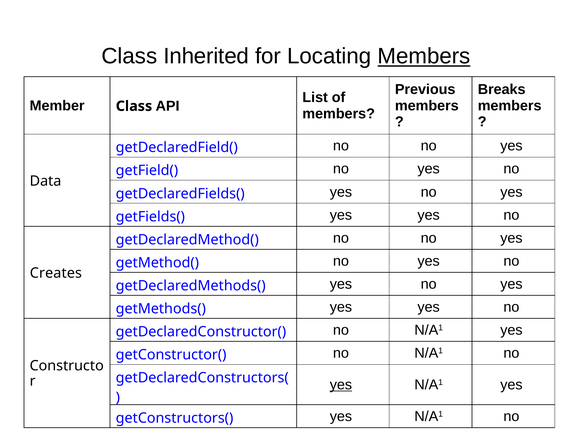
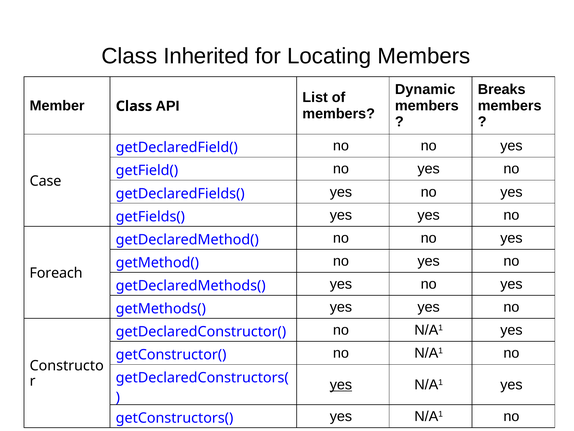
Members underline: present -> none (424, 56)
Previous: Previous -> Dynamic (425, 89)
Data: Data -> Case (46, 181)
Creates: Creates -> Foreach (56, 273)
